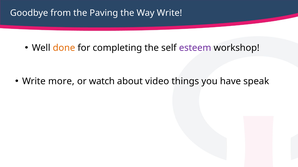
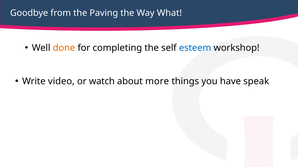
Way Write: Write -> What (169, 13)
esteem colour: purple -> blue (195, 48)
more: more -> video (61, 82)
video: video -> more (157, 82)
